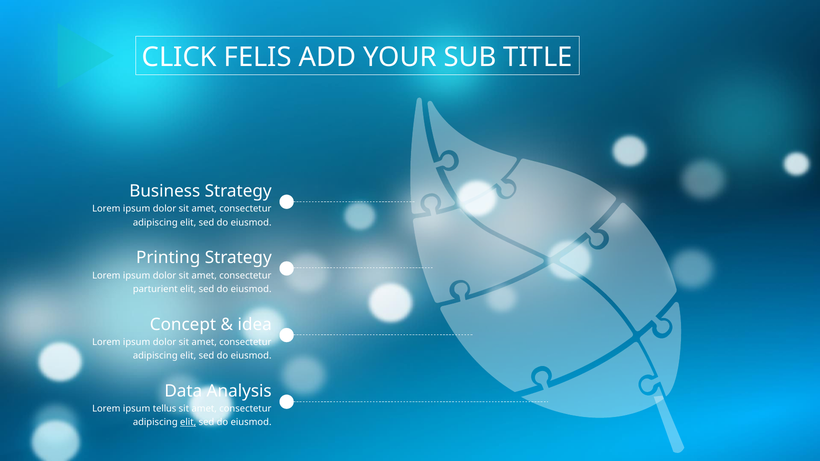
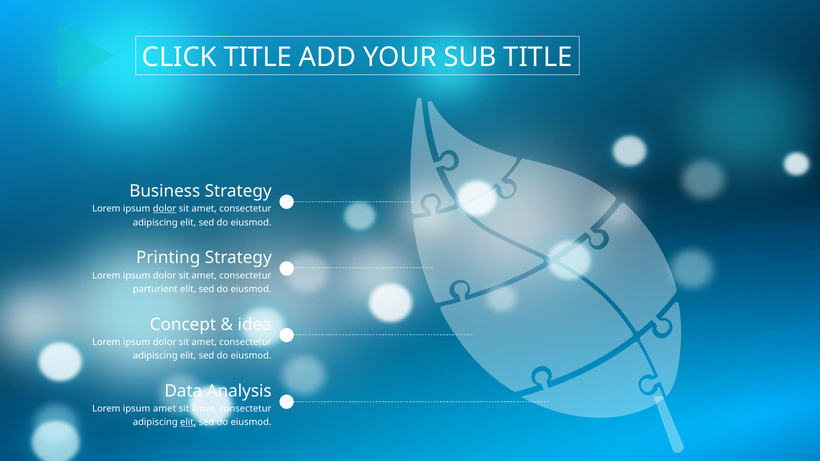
CLICK FELIS: FELIS -> TITLE (258, 57)
dolor underline: none -> present (165, 209)
ipsum tellus: tellus -> amet (165, 409)
